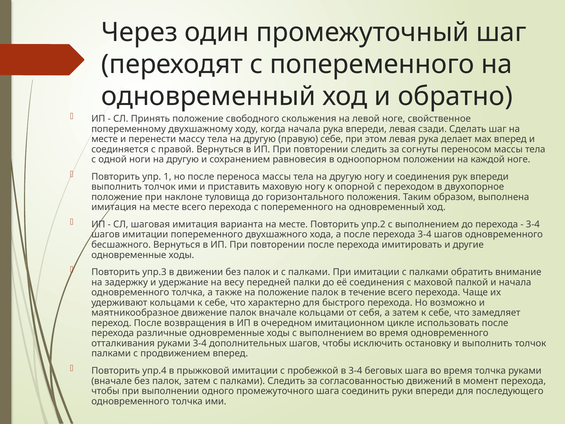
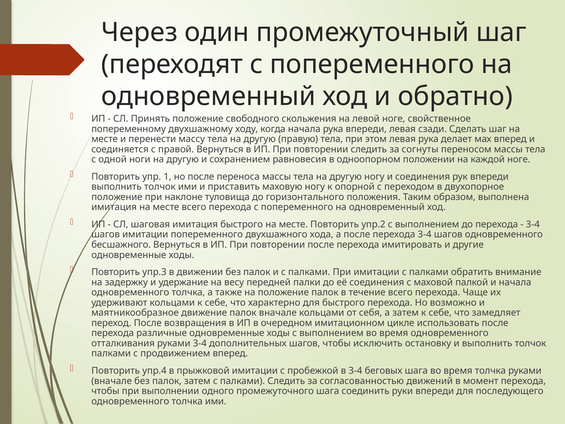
правую себе: себе -> тела (332, 139)
имитация варианта: варианта -> быстрого (242, 224)
